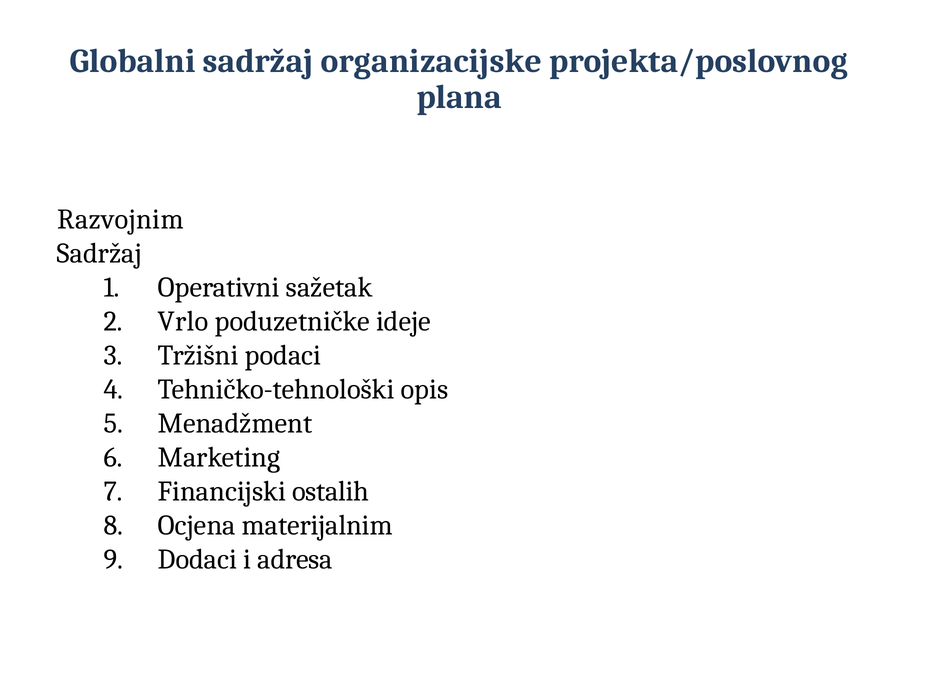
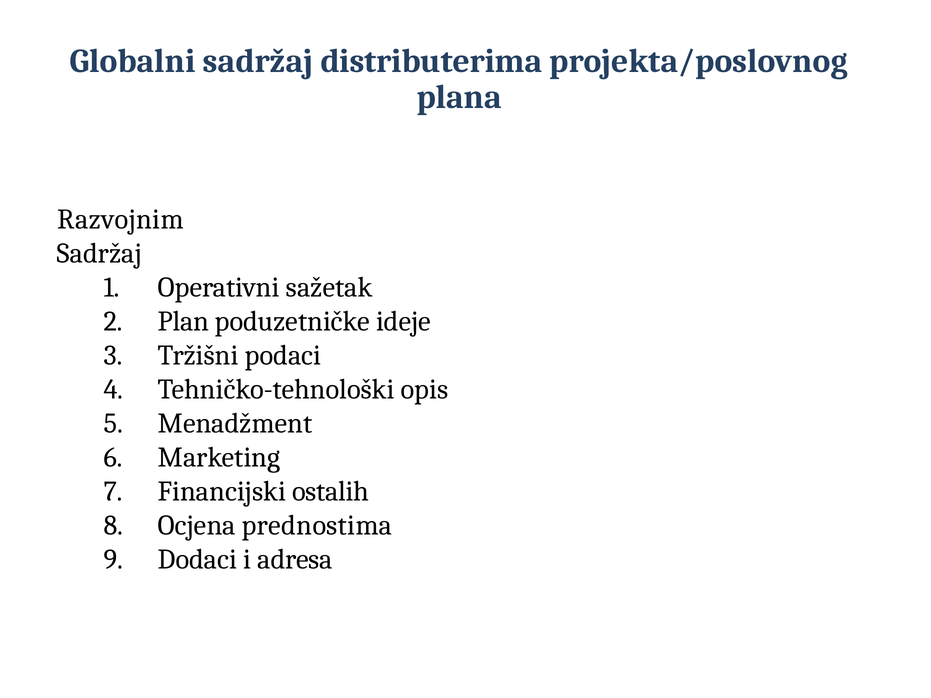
organizacijske: organizacijske -> distributerima (431, 61)
Vrlo: Vrlo -> Plan (183, 322)
materijalnim: materijalnim -> prednostima (317, 526)
